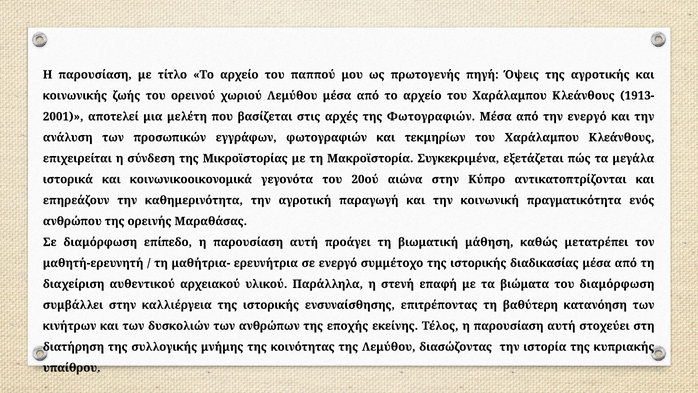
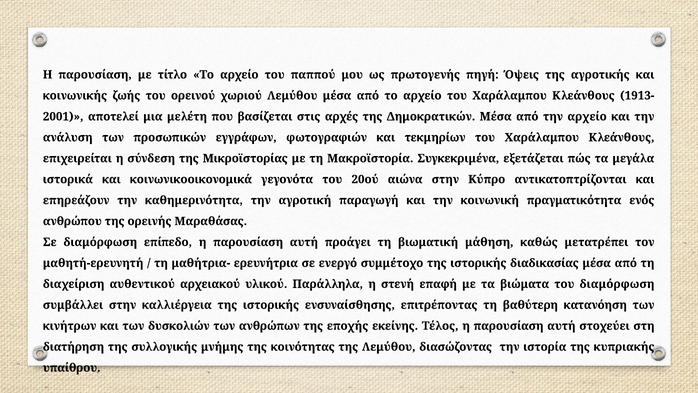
της Φωτογραφιών: Φωτογραφιών -> Δημοκρατικών (431, 116)
την ενεργό: ενεργό -> αρχείο (587, 116)
